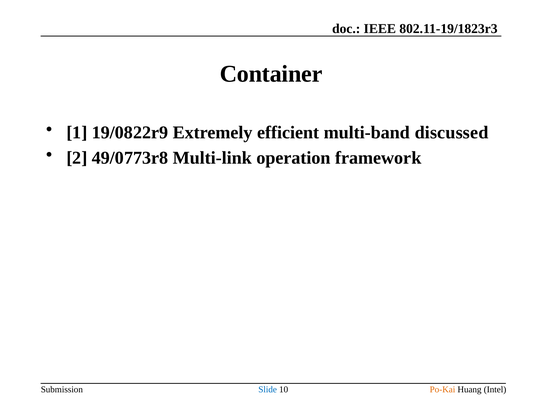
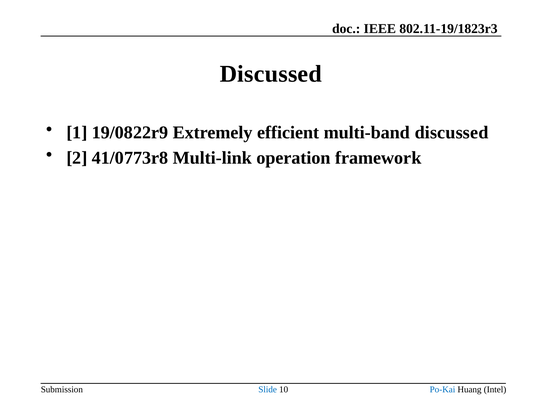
Container: Container -> Discussed (271, 74)
49/0773r8: 49/0773r8 -> 41/0773r8 (130, 158)
Po-Kai colour: orange -> blue (442, 390)
